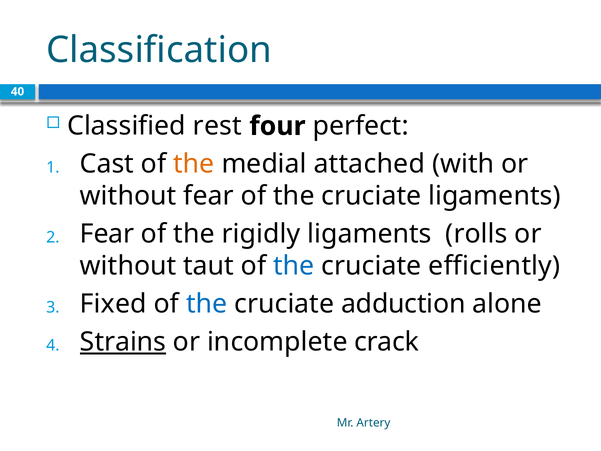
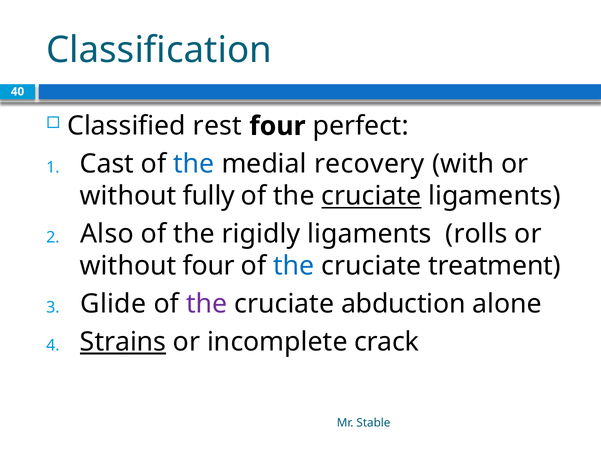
the colour: orange -> blue (194, 164)
attached: attached -> recovery (369, 164)
without fear: fear -> fully (209, 196)
cruciate underline: none -> present (371, 196)
Fear: Fear -> Also (107, 234)
without taut: taut -> four (209, 266)
efficiently: efficiently -> treatment (494, 266)
Fixed: Fixed -> Glide (113, 304)
the colour: blue -> purple (207, 304)
adduction: adduction -> abduction (403, 304)
Artery: Artery -> Stable (373, 423)
